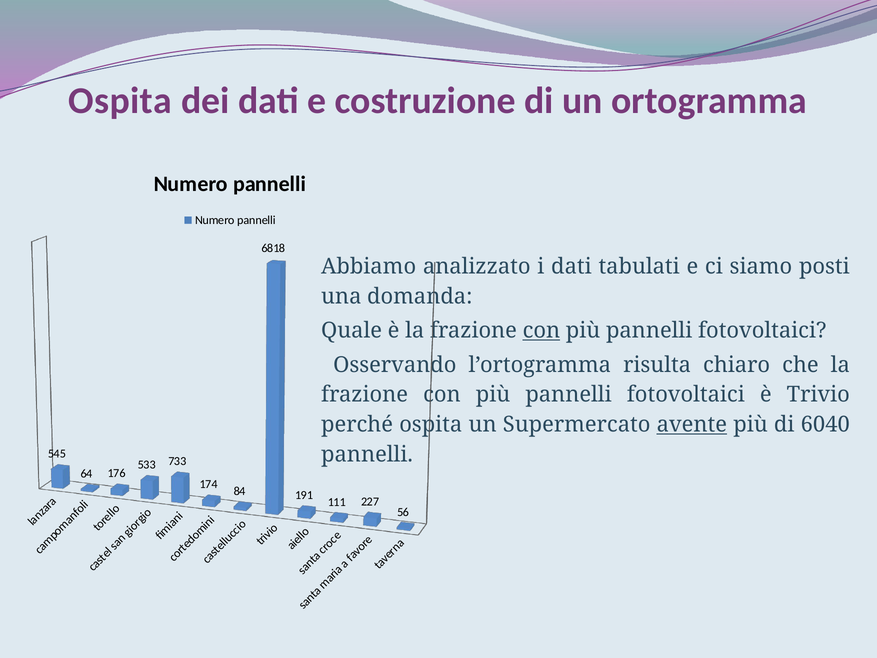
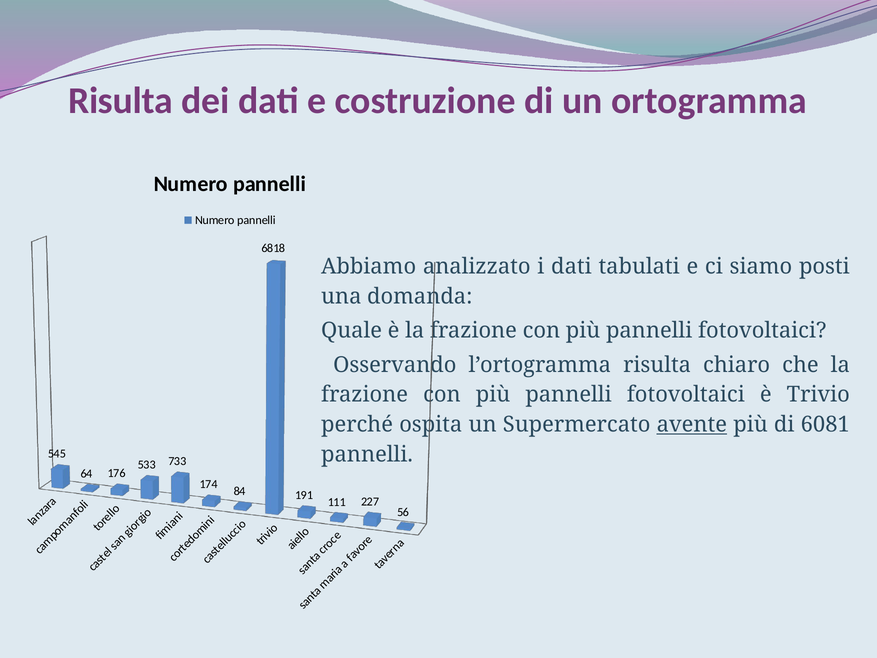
Ospita: Ospita -> Risulta (121, 101)
con underline: present -> none (541, 331)
6040: 6040 -> 6081 (825, 424)
